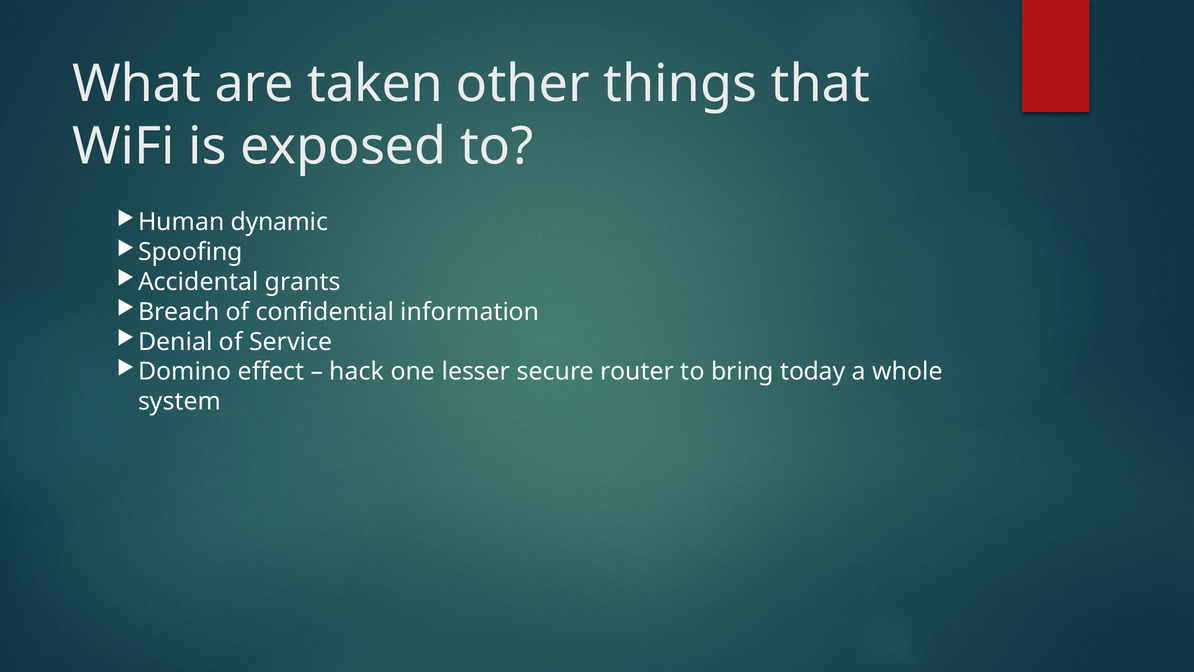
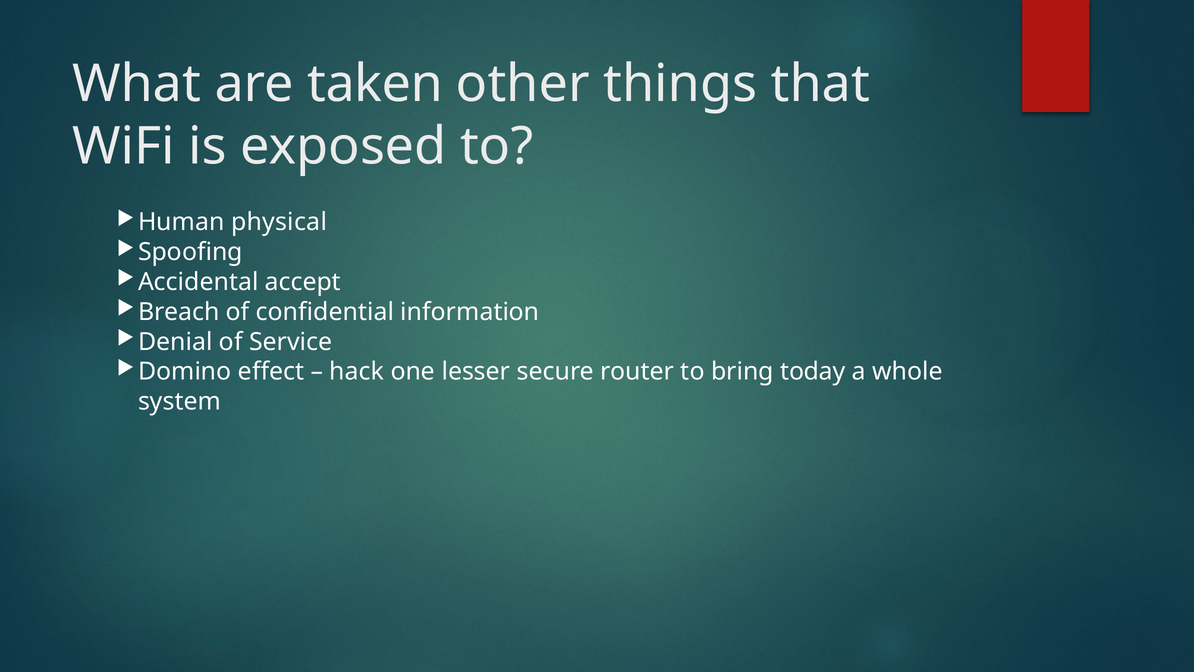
dynamic: dynamic -> physical (279, 222)
grants: grants -> accept (303, 282)
